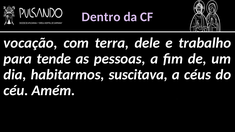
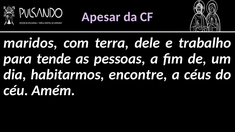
Dentro: Dentro -> Apesar (101, 17)
vocação: vocação -> maridos (30, 43)
suscitava: suscitava -> encontre (138, 75)
